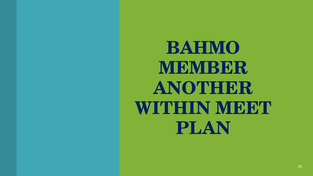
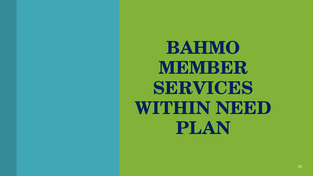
ANOTHER: ANOTHER -> SERVICES (203, 88)
MEET: MEET -> NEED (244, 108)
